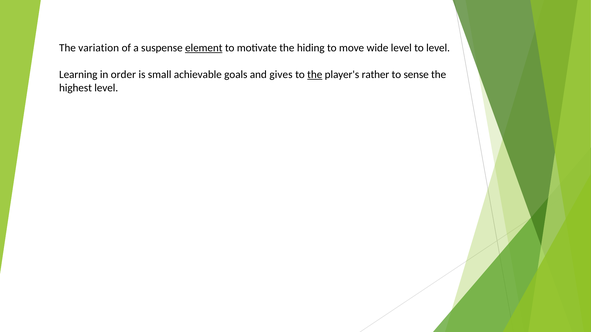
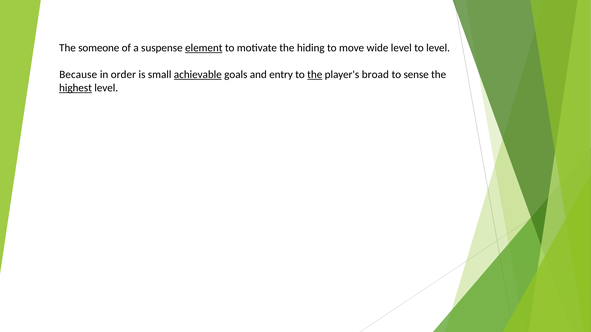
variation: variation -> someone (99, 48)
Learning: Learning -> Because (78, 75)
achievable underline: none -> present (198, 75)
gives: gives -> entry (281, 75)
rather: rather -> broad (375, 75)
highest underline: none -> present (76, 88)
